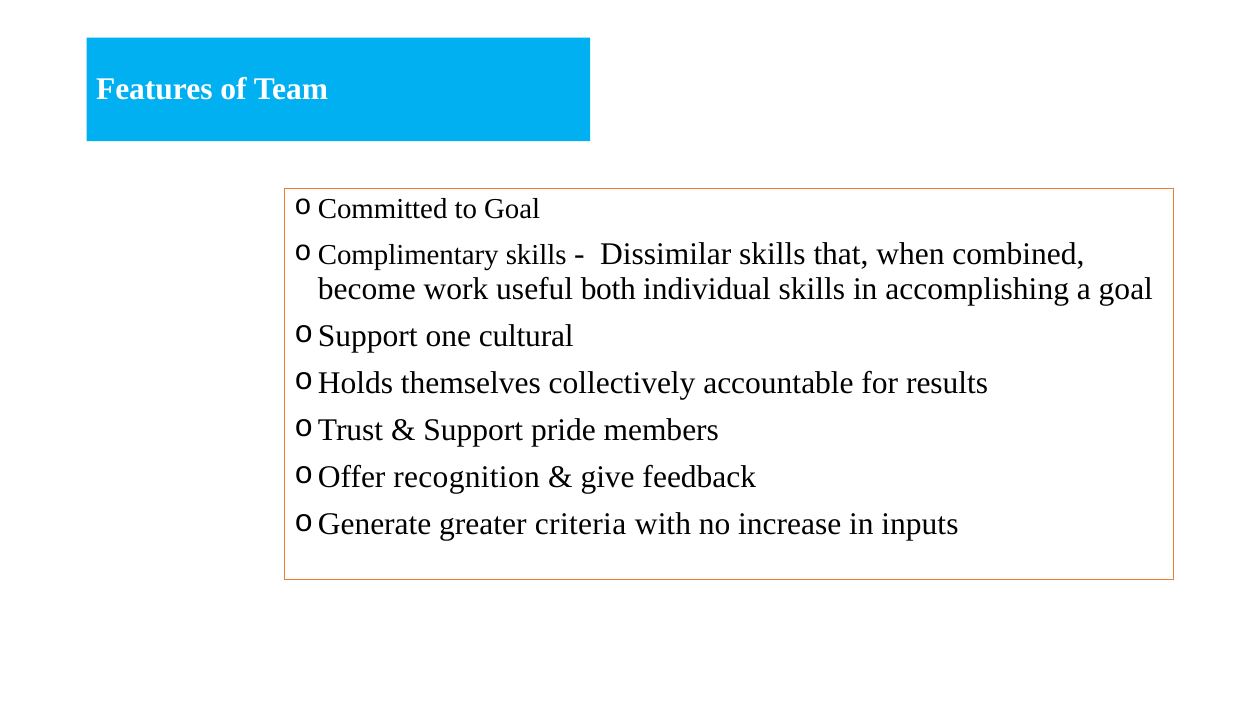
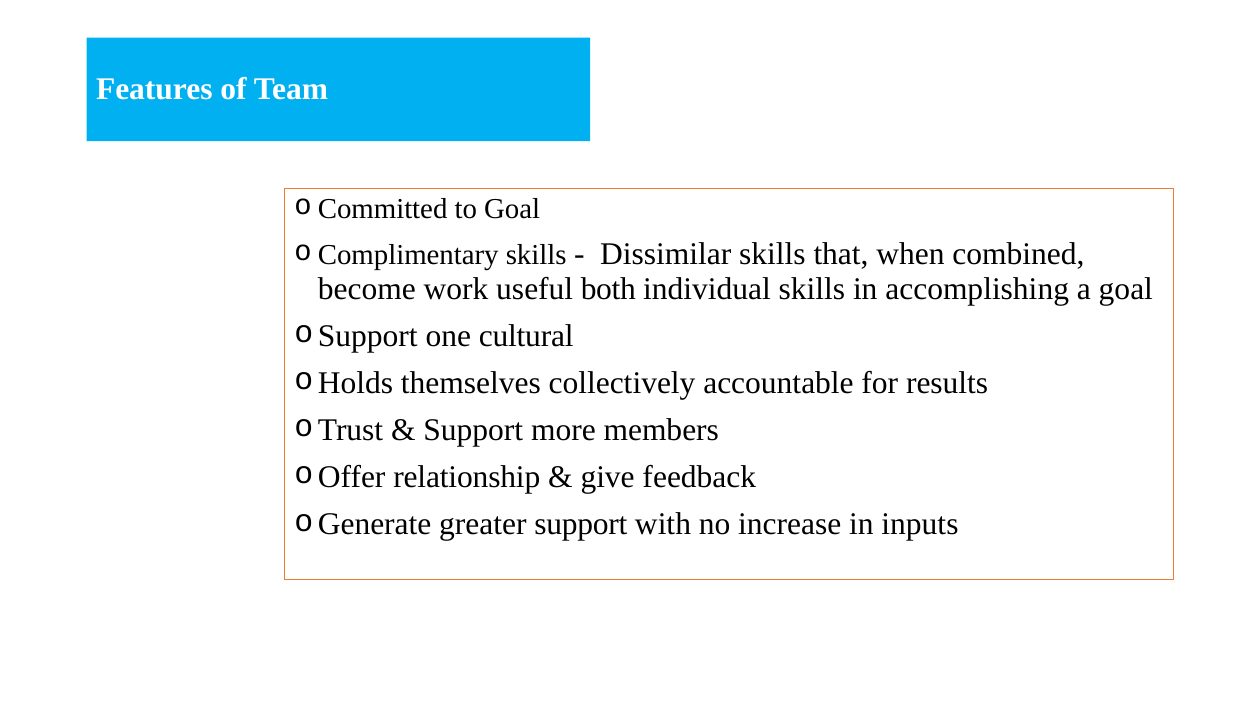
pride: pride -> more (563, 430)
recognition: recognition -> relationship (467, 477)
greater criteria: criteria -> support (581, 524)
